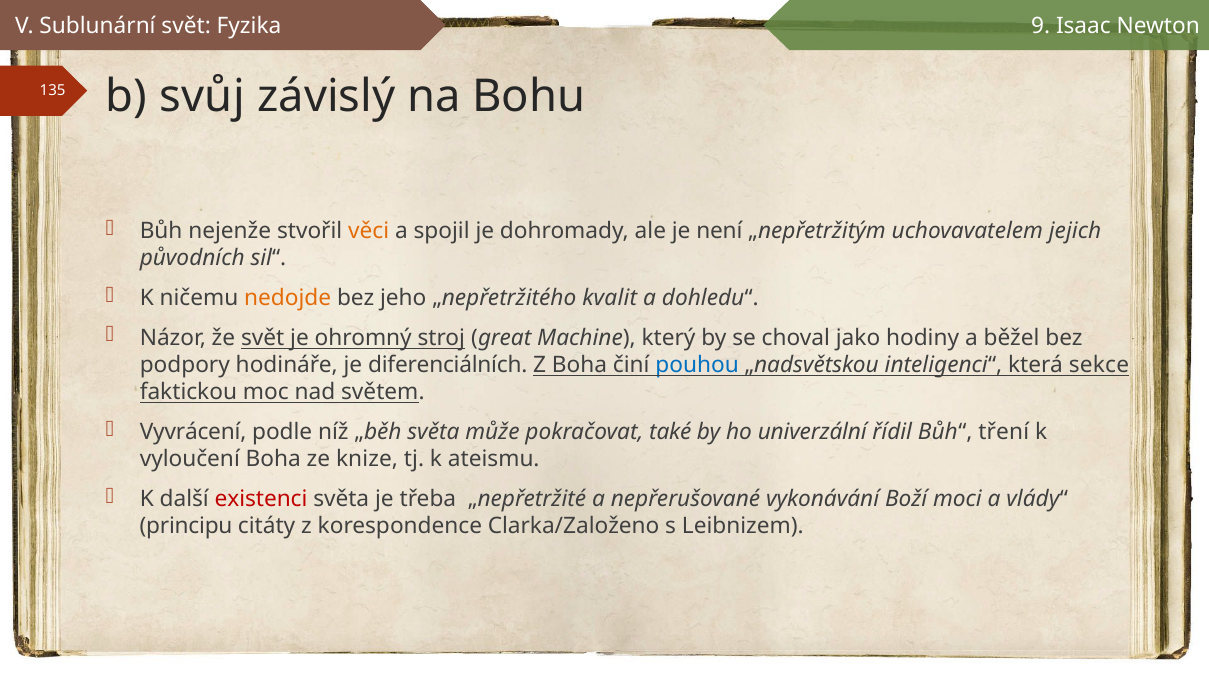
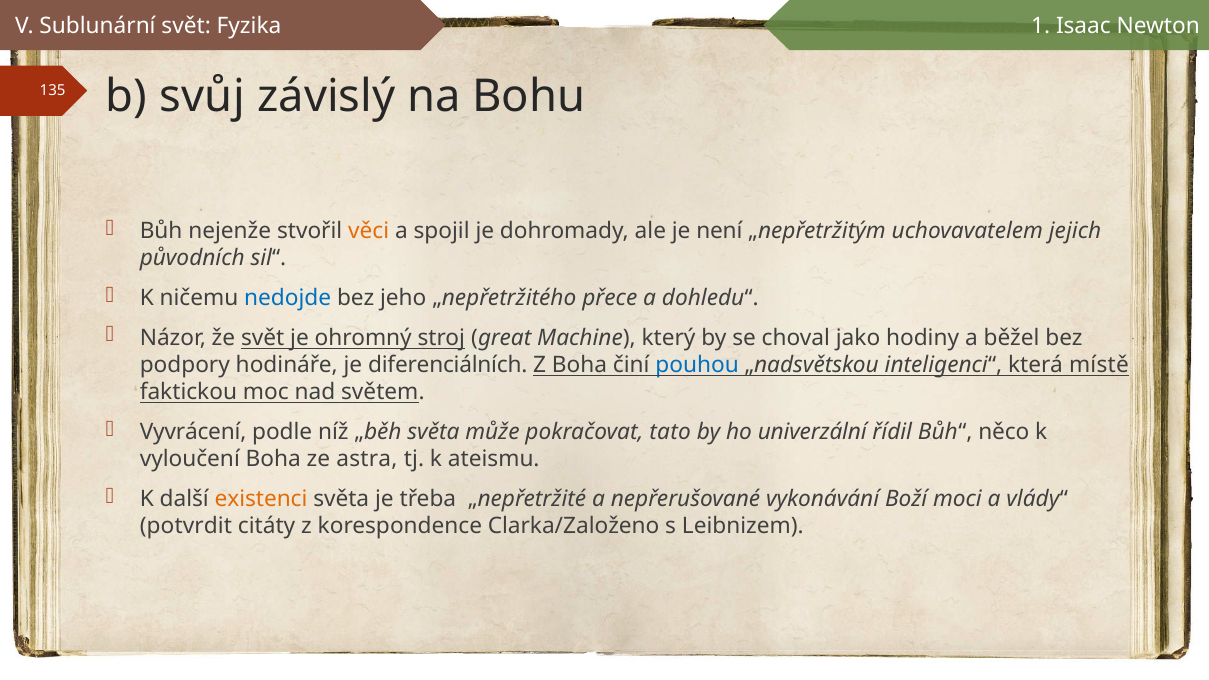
9: 9 -> 1 (1041, 26)
nedojde colour: orange -> blue (288, 298)
kvalit: kvalit -> přece (610, 298)
sekce: sekce -> místě (1099, 365)
také: také -> tato (670, 432)
tření: tření -> něco (1004, 432)
knize: knize -> astra (367, 460)
existenci colour: red -> orange (261, 499)
principu: principu -> potvrdit (186, 527)
